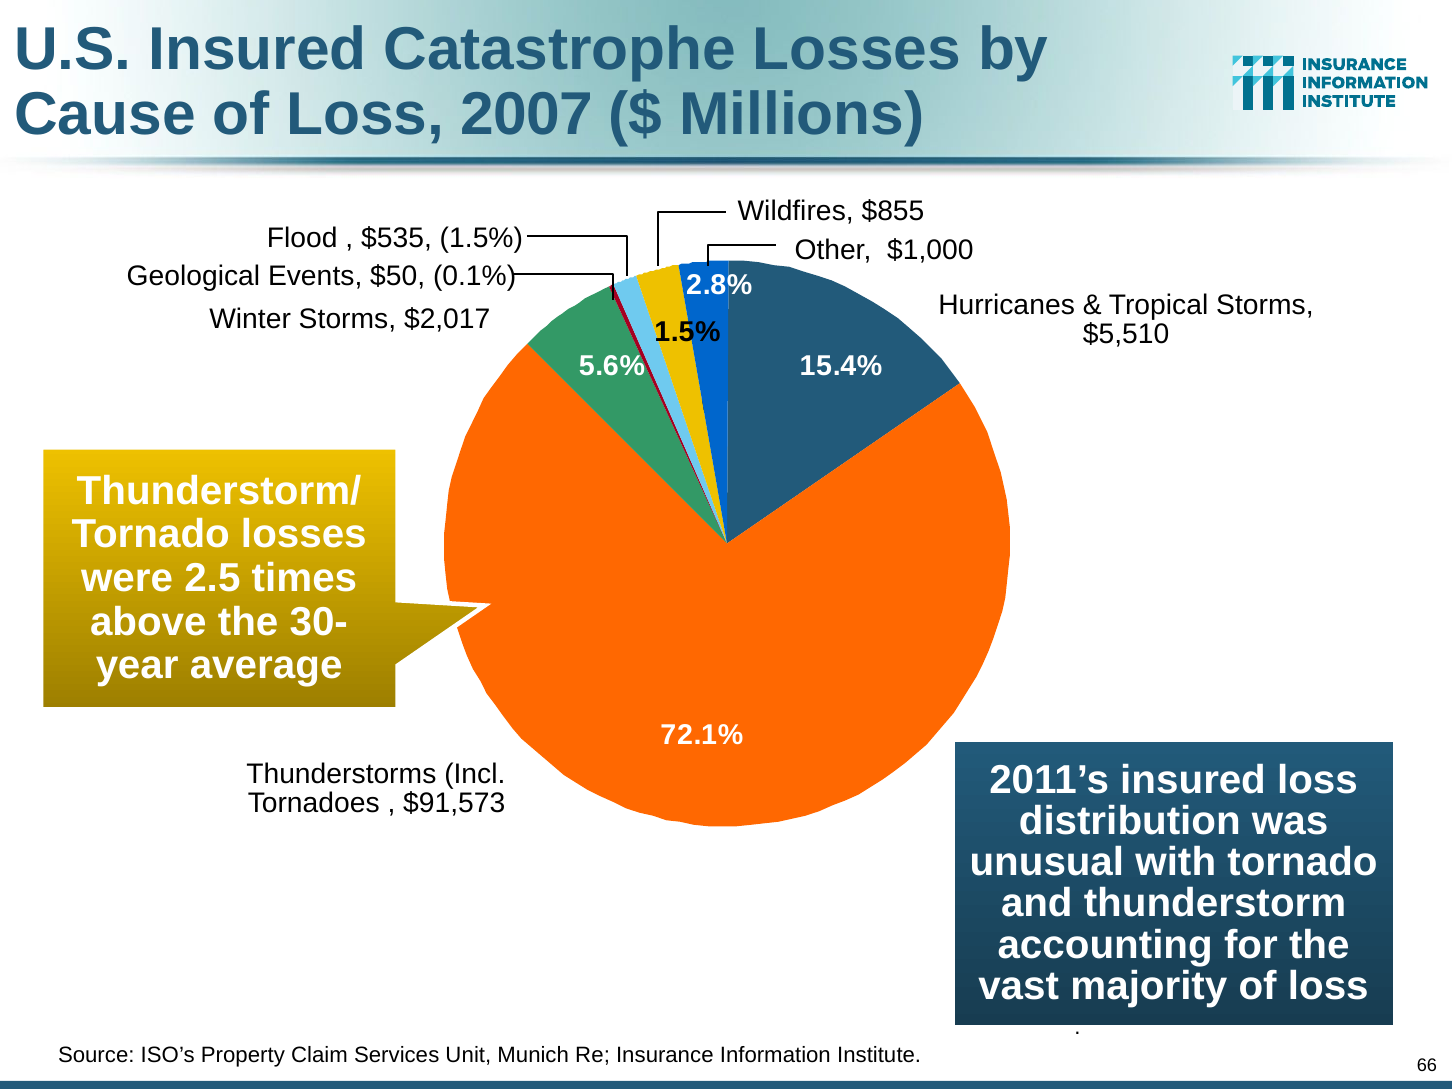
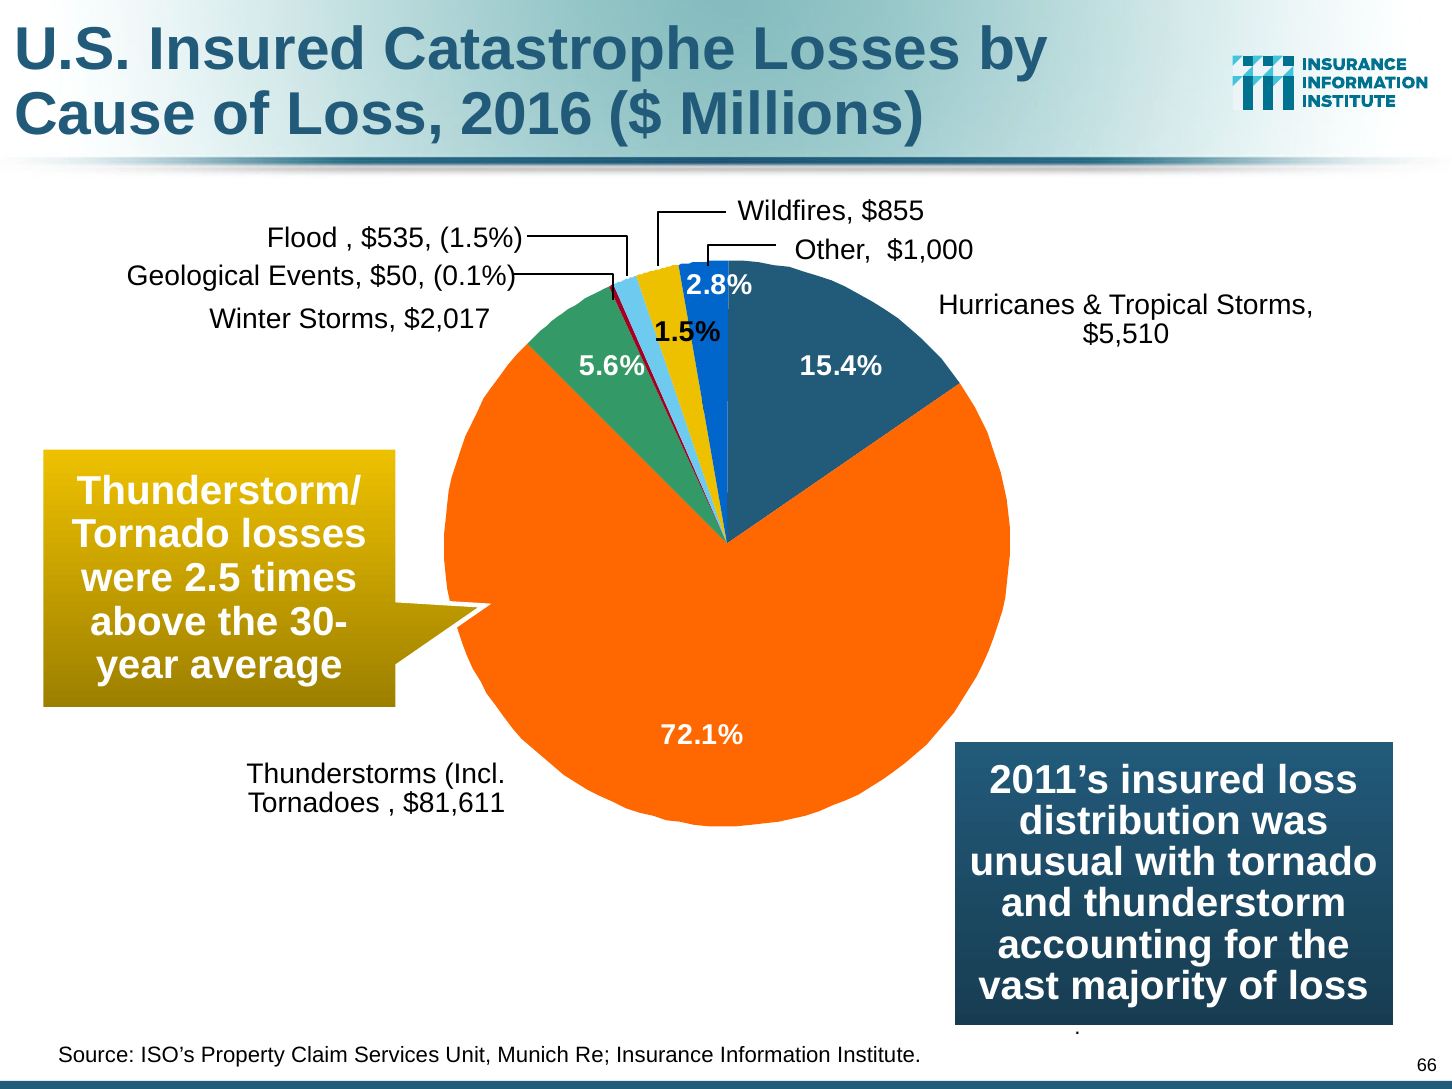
2007: 2007 -> 2016 (527, 115)
$91,573: $91,573 -> $81,611 (454, 803)
